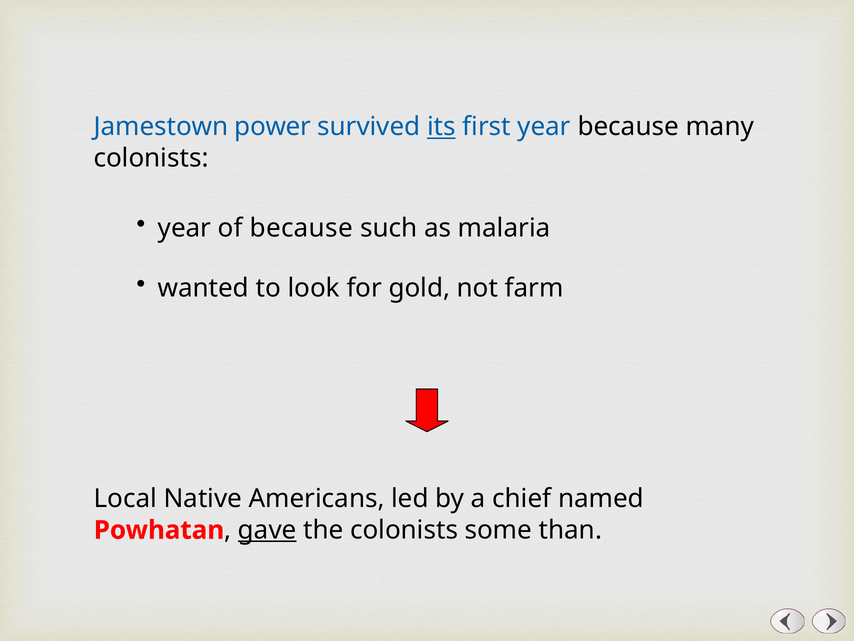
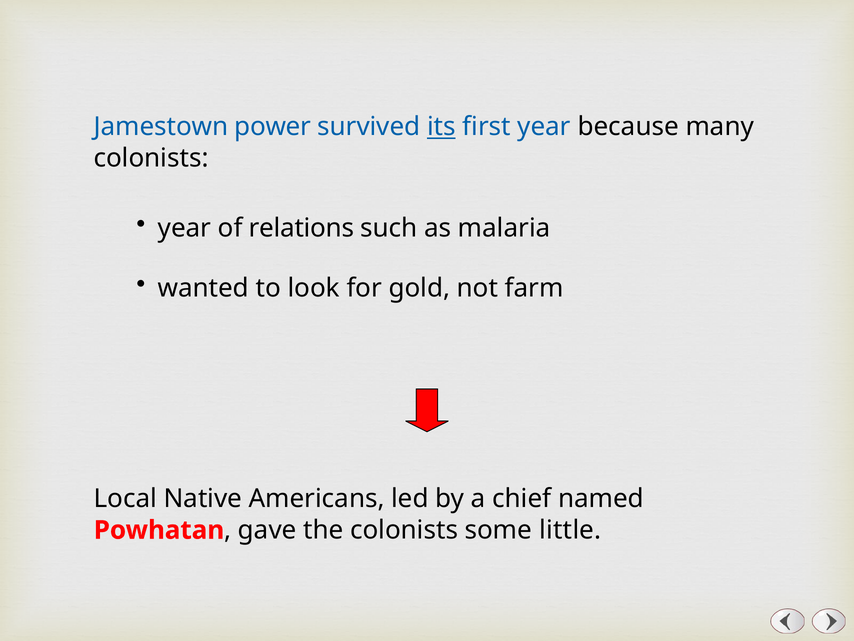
of because: because -> relations (302, 228)
gave underline: present -> none (267, 530)
than: than -> little (570, 530)
